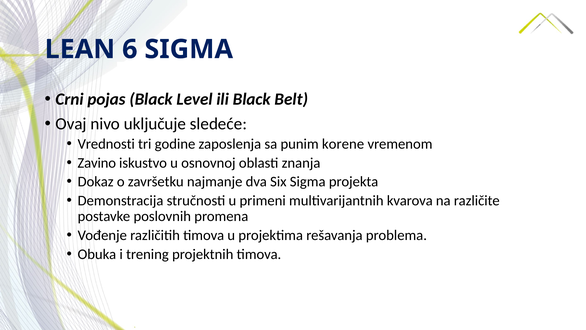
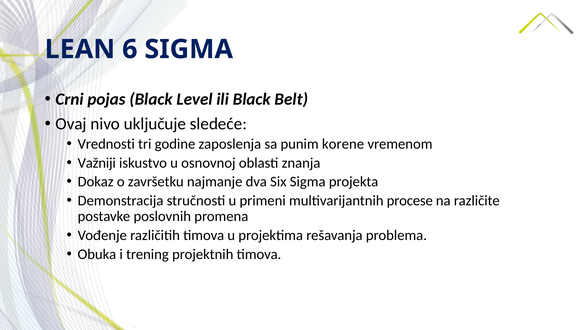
Zavino: Zavino -> Važniji (97, 163)
kvarova: kvarova -> procese (410, 200)
